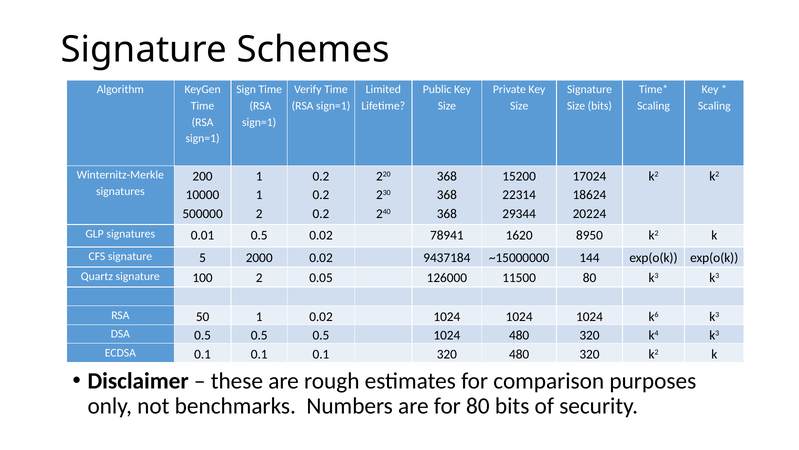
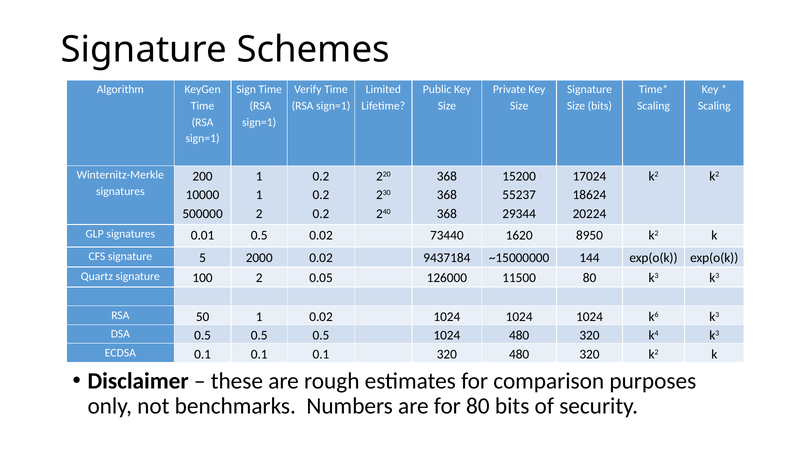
22314: 22314 -> 55237 (519, 195)
78941: 78941 -> 73440 (447, 235)
